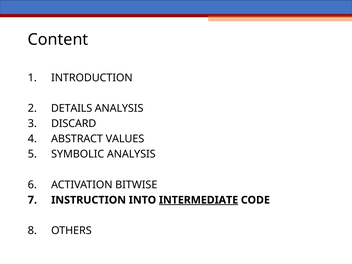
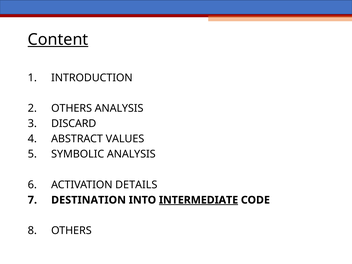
Content underline: none -> present (58, 39)
DETAILS: DETAILS -> OTHERS (72, 108)
BITWISE: BITWISE -> DETAILS (136, 185)
INSTRUCTION: INSTRUCTION -> DESTINATION (89, 200)
